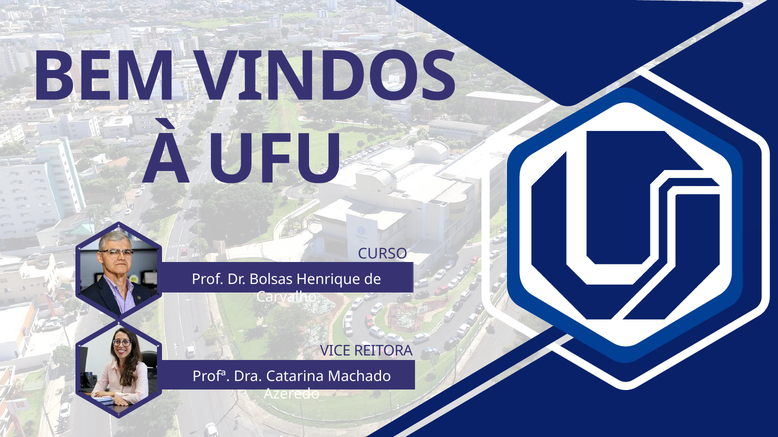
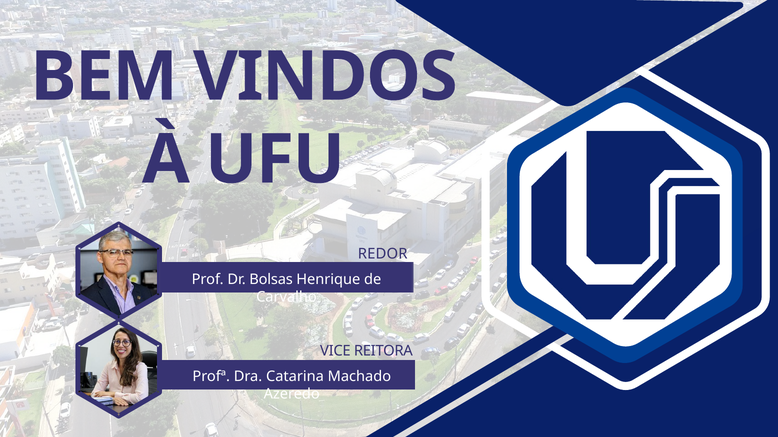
CURSO: CURSO -> REDOR (383, 254)
